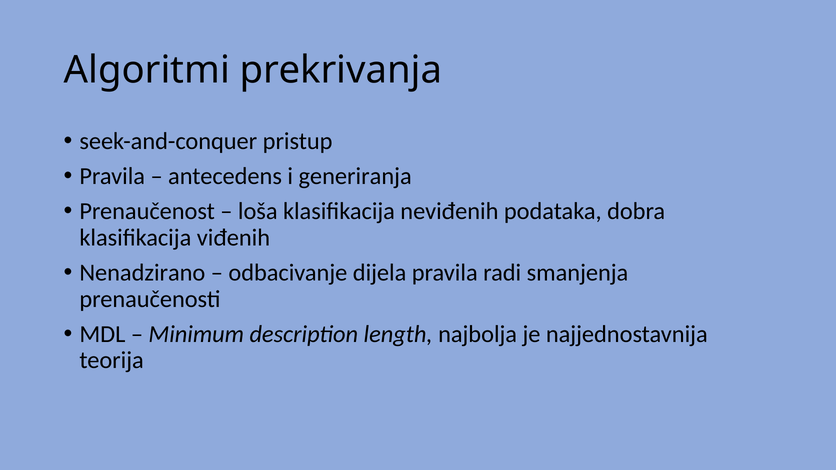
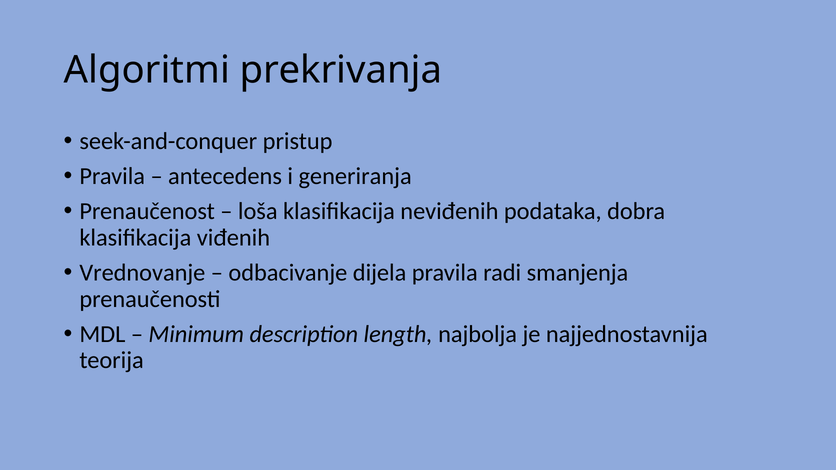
Nenadzirano: Nenadzirano -> Vrednovanje (142, 273)
